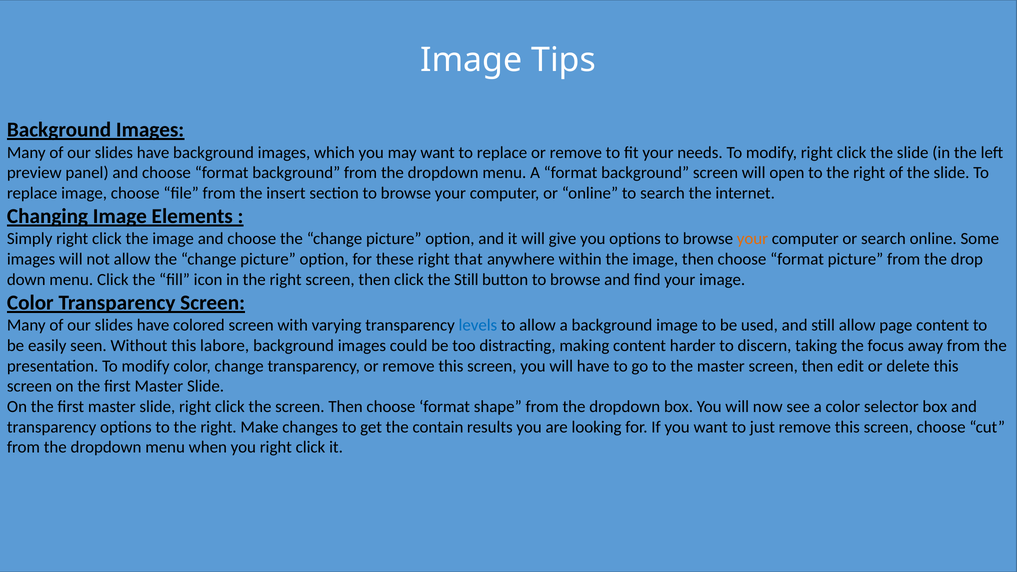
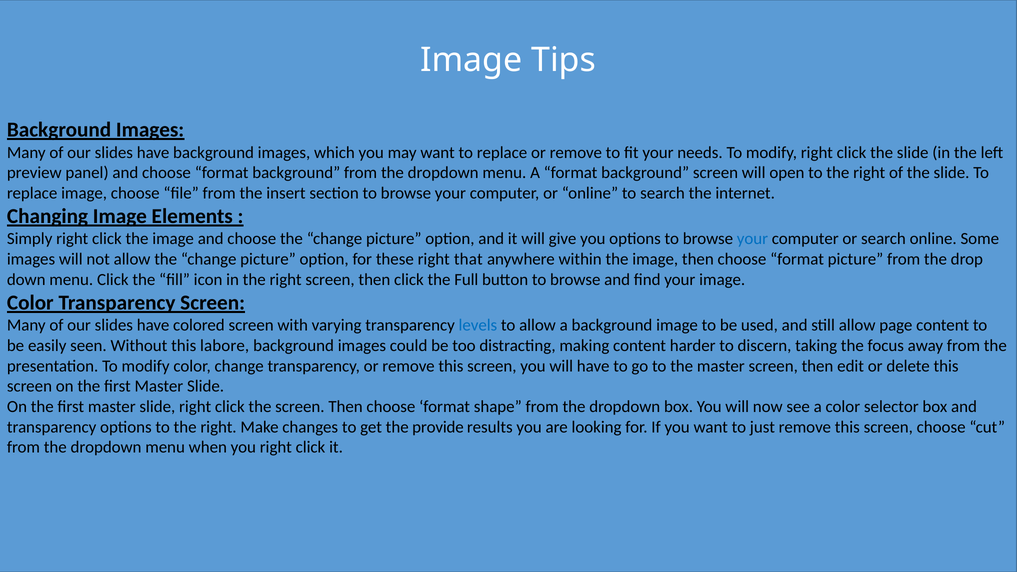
your colour: orange -> blue (752, 239)
the Still: Still -> Full (466, 280)
contain: contain -> provide (438, 427)
